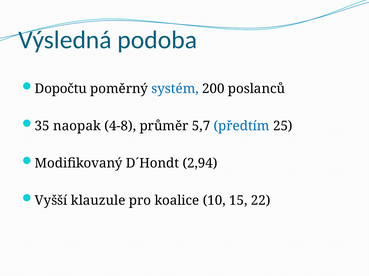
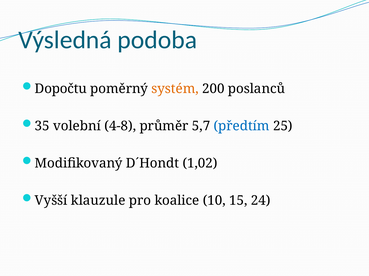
systém colour: blue -> orange (175, 89)
naopak: naopak -> volební (77, 126)
2,94: 2,94 -> 1,02 (200, 164)
22: 22 -> 24 (261, 201)
